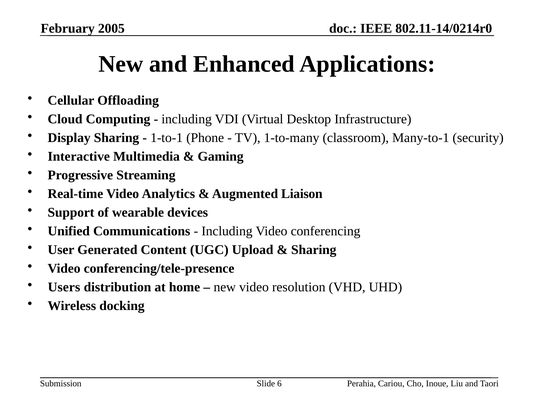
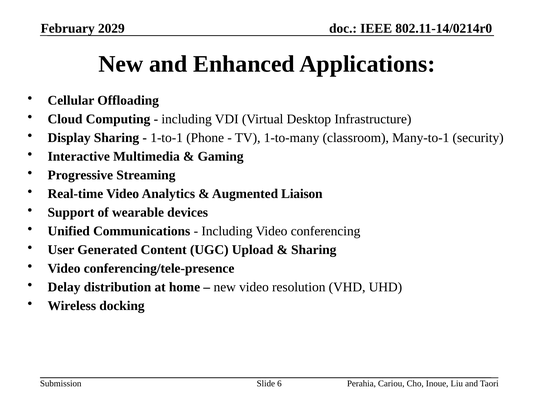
2005: 2005 -> 2029 (111, 28)
Users: Users -> Delay (64, 288)
